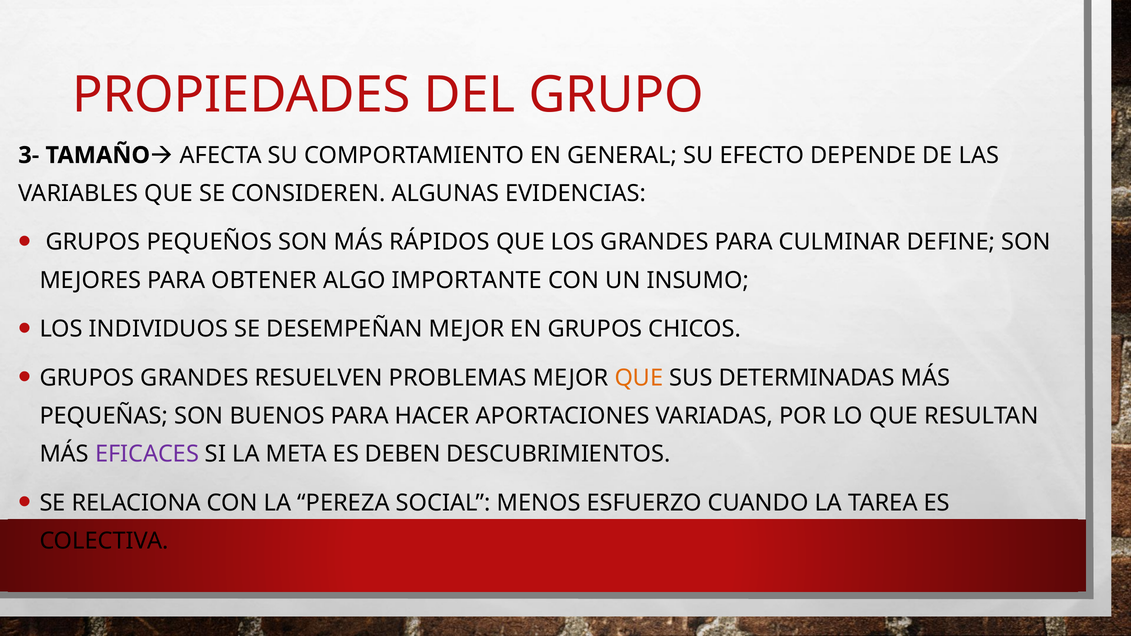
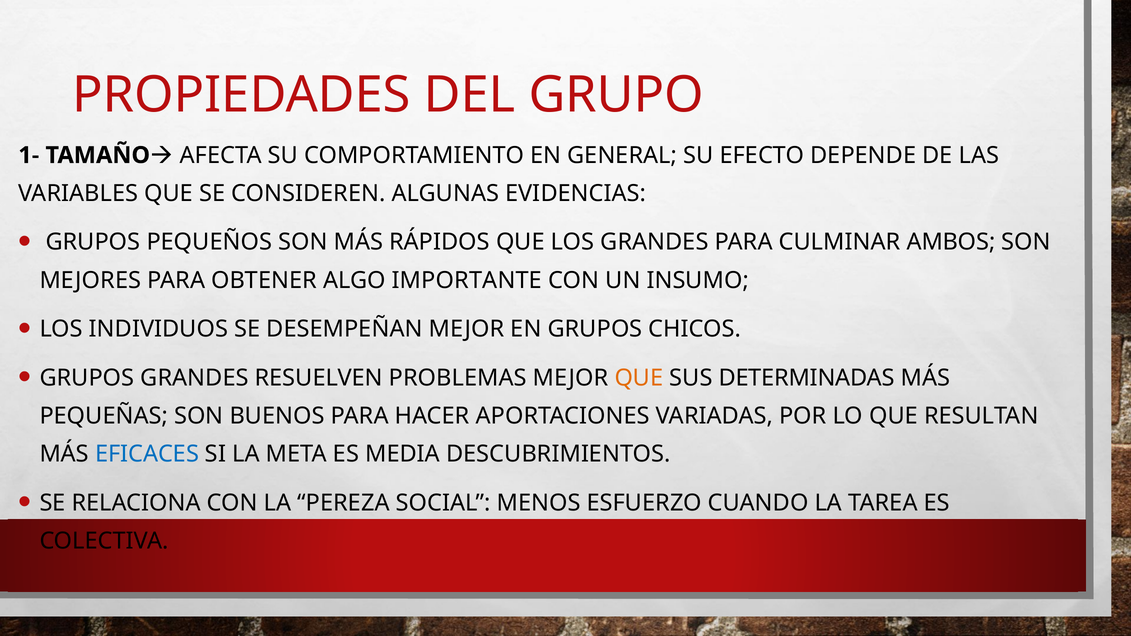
3-: 3- -> 1- (29, 155)
DEFINE: DEFINE -> AMBOS (951, 242)
EFICACES colour: purple -> blue (147, 454)
DEBEN: DEBEN -> MEDIA (403, 454)
